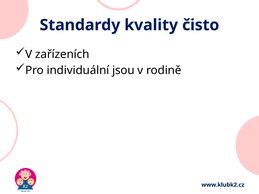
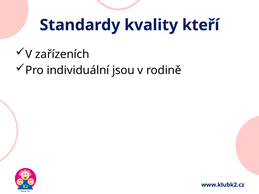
čisto: čisto -> kteří (201, 25)
